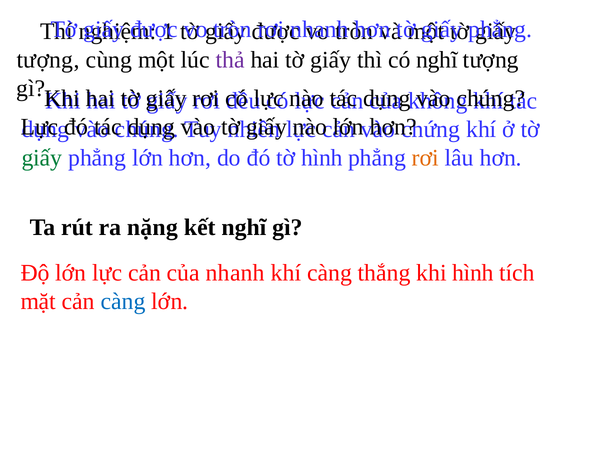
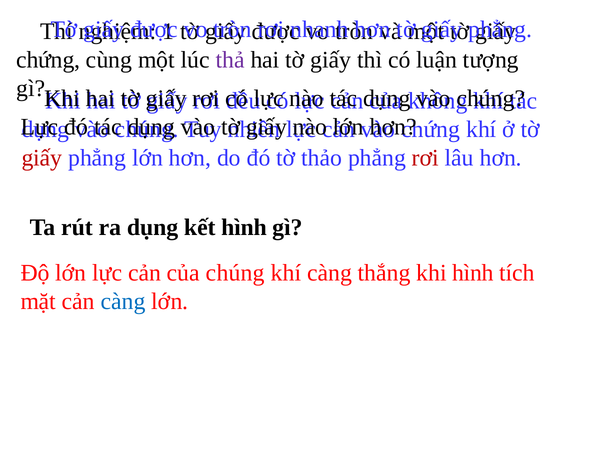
tượng: tượng -> chứng (48, 60)
có nghĩ: nghĩ -> luận (437, 60)
giấy colour: green -> red (42, 158)
tờ hình: hình -> thảo (322, 158)
rơi colour: orange -> red (425, 158)
ra nặng: nặng -> dụng (153, 227)
kết nghĩ: nghĩ -> hình (244, 227)
của nhanh: nhanh -> chúng (235, 273)
